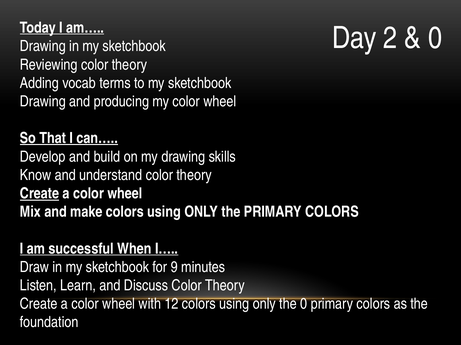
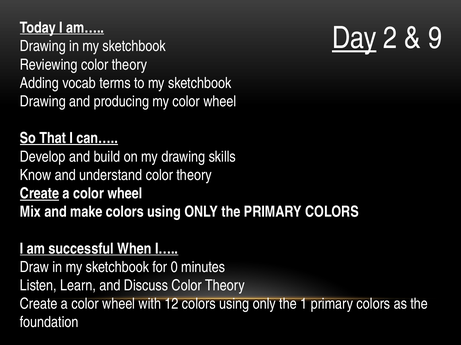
Day underline: none -> present (354, 38)
0: 0 -> 9 (435, 38)
9: 9 -> 0 (174, 268)
the 0: 0 -> 1 (304, 305)
